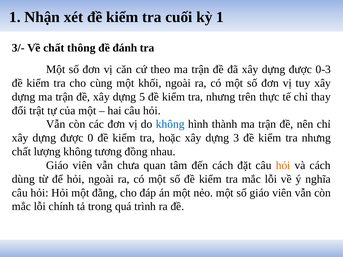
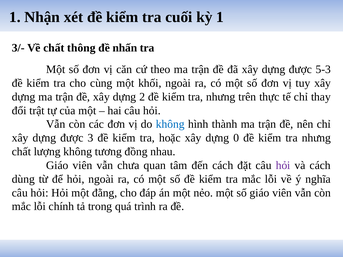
đánh: đánh -> nhấn (125, 48)
0-3: 0-3 -> 5-3 (323, 69)
5: 5 -> 2 (142, 97)
0: 0 -> 3 (91, 138)
3: 3 -> 0 (236, 138)
hỏi colour: orange -> purple (283, 165)
